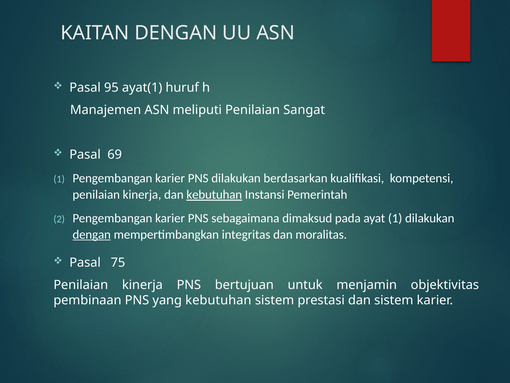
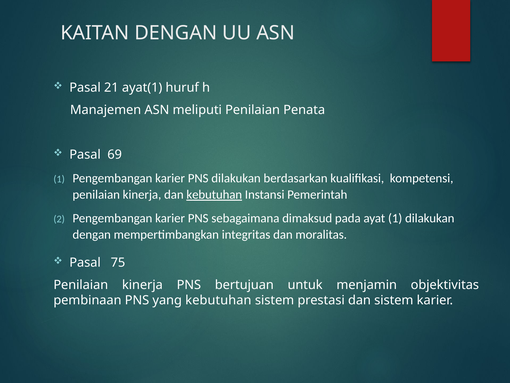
95: 95 -> 21 (111, 87)
Sangat: Sangat -> Penata (304, 110)
dengan underline: present -> none (92, 234)
